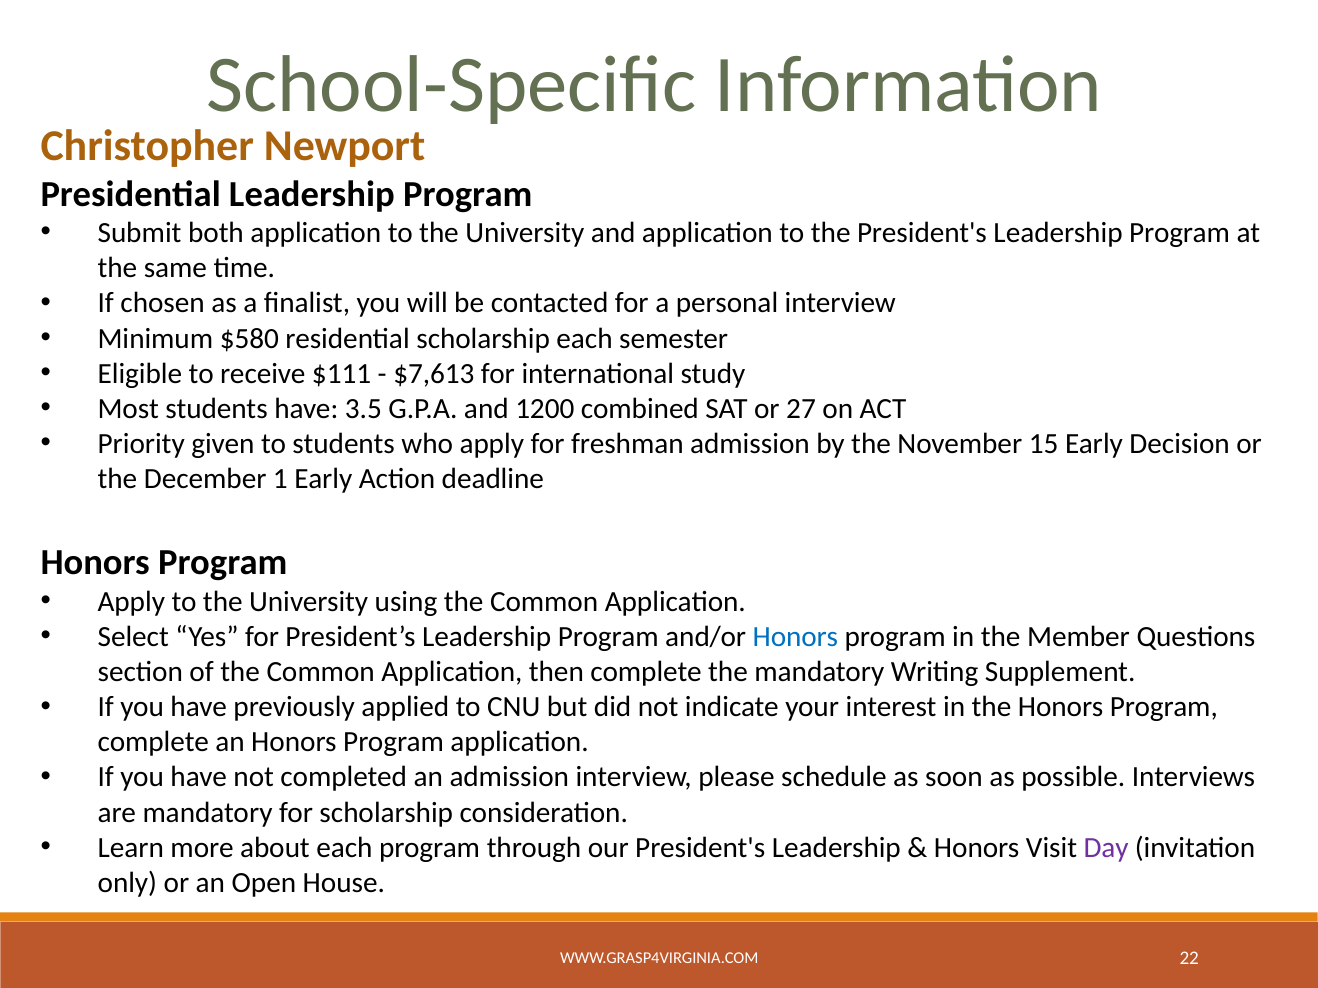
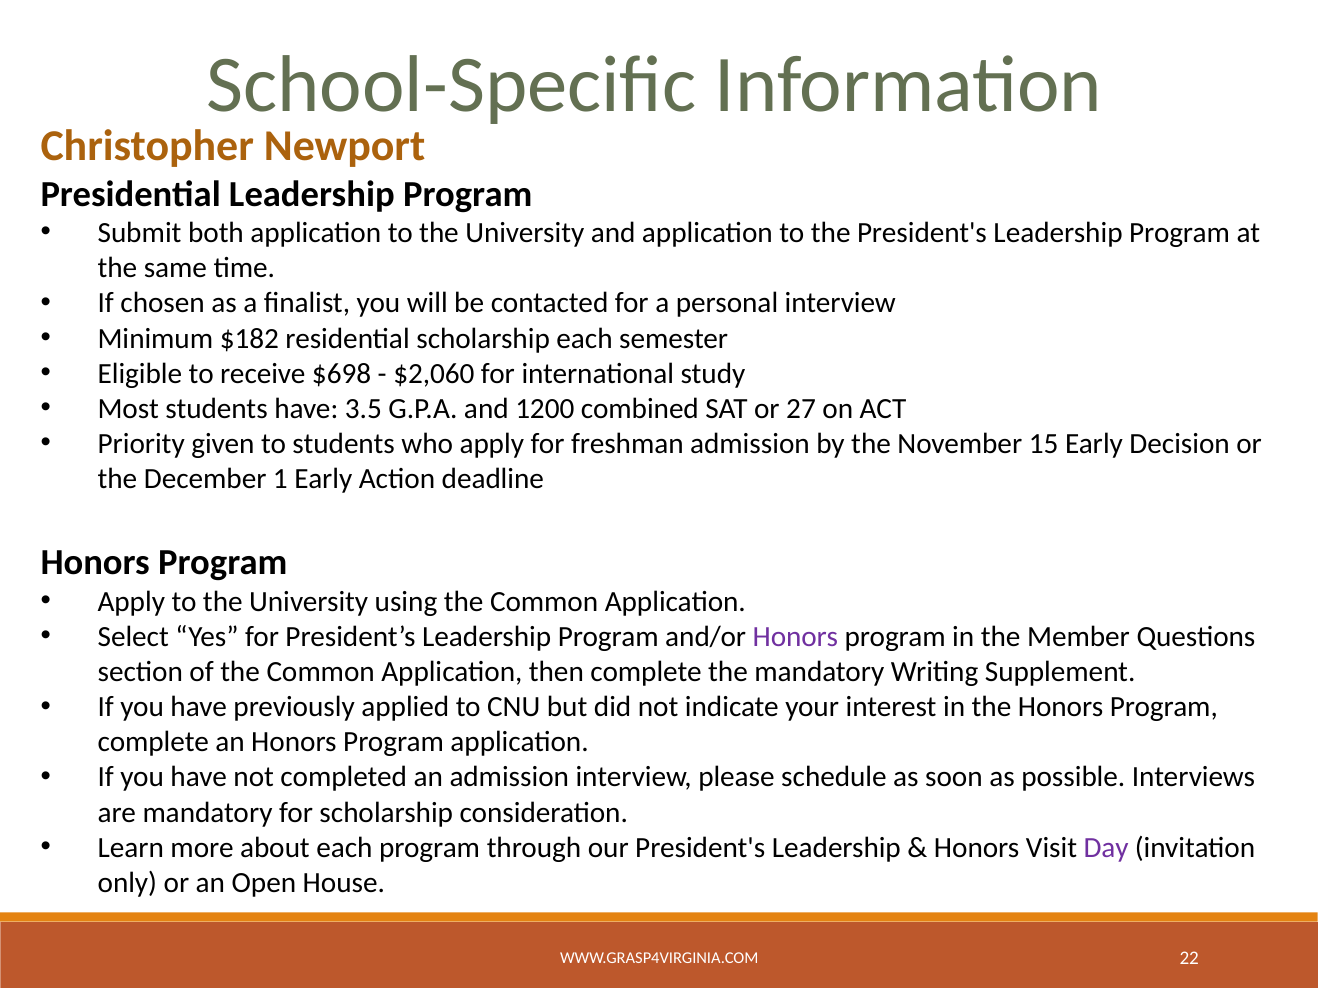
$580: $580 -> $182 (249, 339)
$111: $111 -> $698 (342, 374)
$7,613: $7,613 -> $2,060 (434, 374)
Honors colour: blue -> purple (795, 637)
